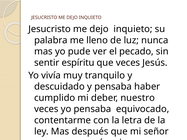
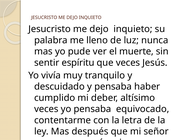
pecado: pecado -> muerte (136, 52)
nuestro: nuestro -> altísimo (138, 98)
